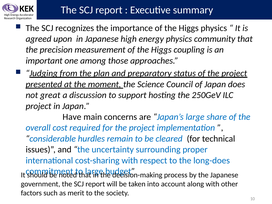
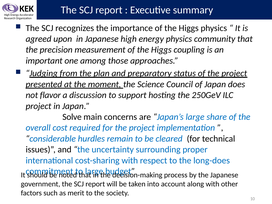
great: great -> flavor (50, 95)
Have: Have -> Solve (72, 117)
